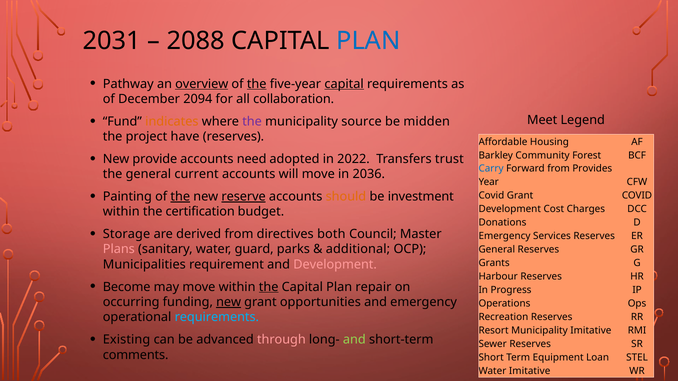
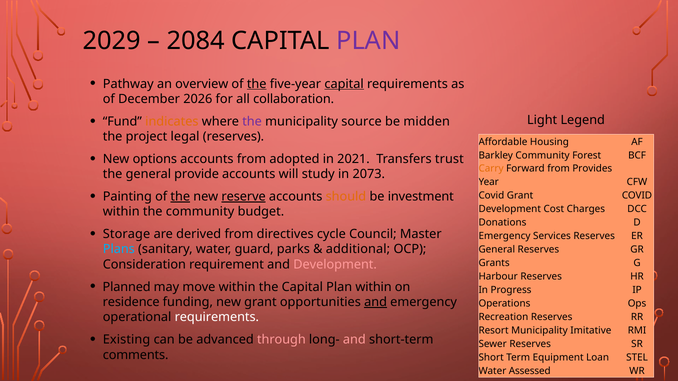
2031: 2031 -> 2029 (112, 41)
2088: 2088 -> 2084 (196, 41)
PLAN colour: blue -> purple (368, 41)
overview underline: present -> none (202, 84)
2094: 2094 -> 2026 (198, 99)
Meet: Meet -> Light (542, 120)
have: have -> legal (185, 137)
provide: provide -> options (155, 159)
accounts need: need -> from (252, 159)
2022: 2022 -> 2021 (353, 159)
Carry colour: blue -> orange (491, 169)
current: current -> provide (197, 174)
will move: move -> study (318, 174)
2036: 2036 -> 2073 (369, 174)
the certification: certification -> community (200, 212)
both: both -> cycle (331, 234)
Plans colour: pink -> light blue (119, 250)
Municipalities: Municipalities -> Consideration (144, 265)
Become: Become -> Planned (127, 287)
the underline: present -> none (269, 287)
Plan repair: repair -> within (374, 287)
occurring: occurring -> residence (131, 302)
new underline: present -> none (229, 302)
and underline: none -> present (376, 302)
requirements colour: light blue -> white (217, 318)
and colour: light green -> pink (354, 340)
Water Imitative: Imitative -> Assessed (530, 371)
